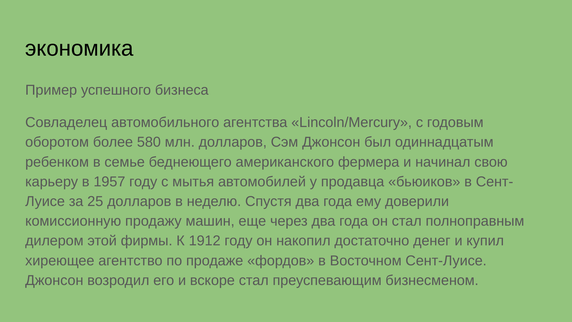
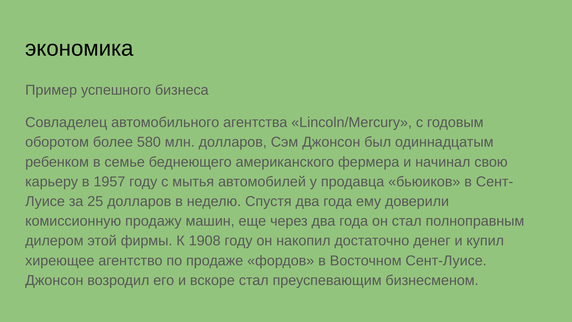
1912: 1912 -> 1908 (205, 241)
